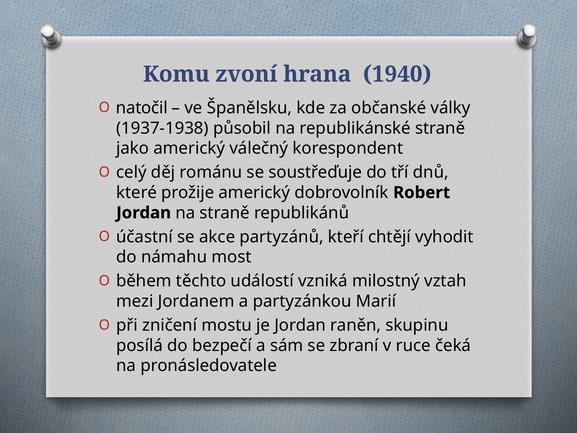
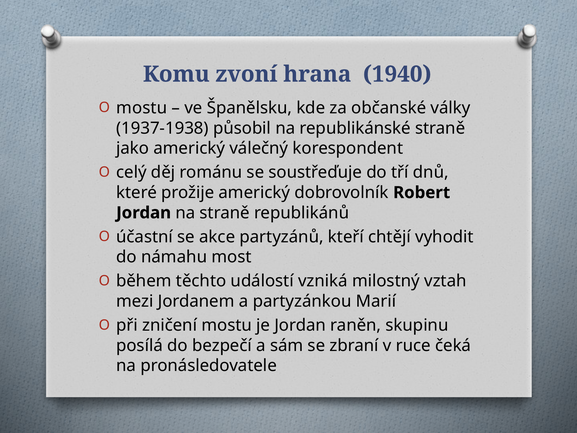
natočil: natočil -> mostu (142, 108)
